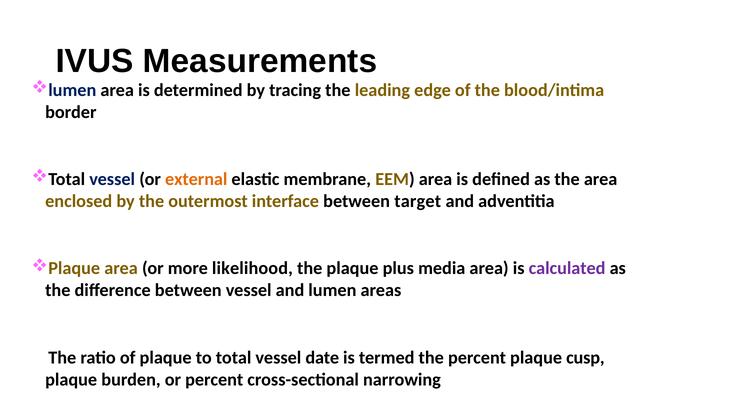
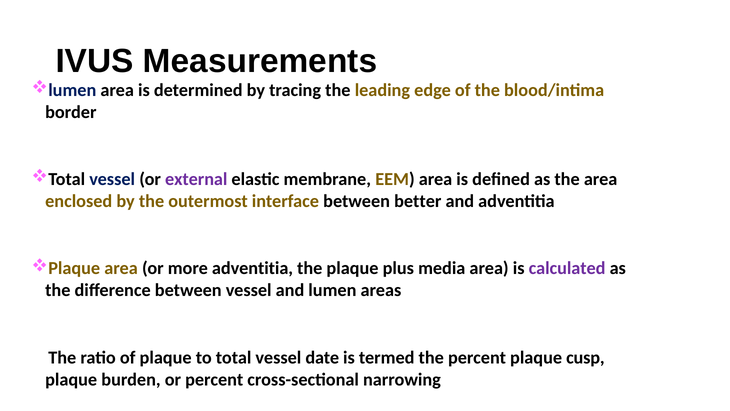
external colour: orange -> purple (196, 179)
target: target -> better (418, 201)
more likelihood: likelihood -> adventitia (253, 268)
